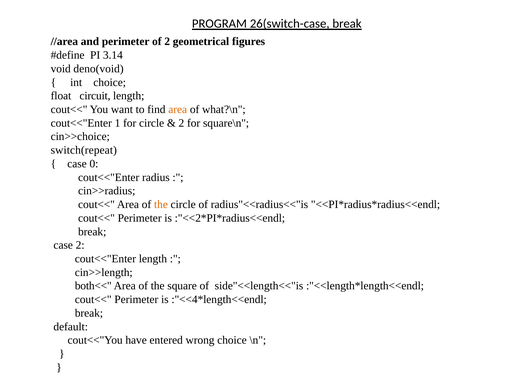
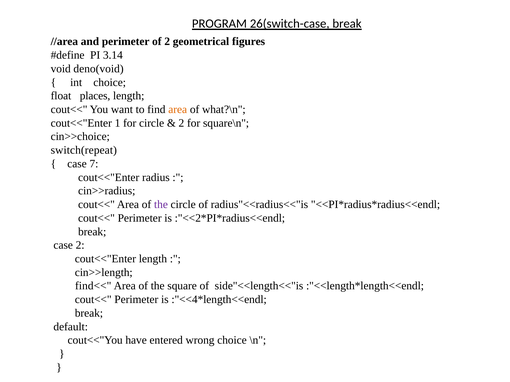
circuit: circuit -> places (95, 96)
0: 0 -> 7 (94, 164)
the colour: orange -> purple (161, 205)
both<<: both<< -> find<< (93, 286)
